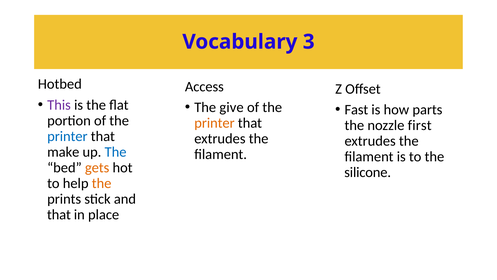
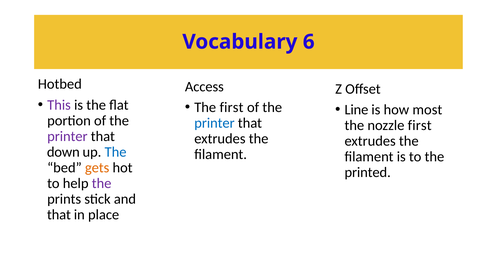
3: 3 -> 6 (309, 42)
The give: give -> first (232, 107)
Fast: Fast -> Line (356, 110)
parts: parts -> most (427, 110)
printer colour: orange -> blue (214, 123)
printer colour: blue -> purple (67, 136)
make: make -> down (63, 152)
silicone: silicone -> printed (368, 172)
the colour: orange -> purple (102, 183)
